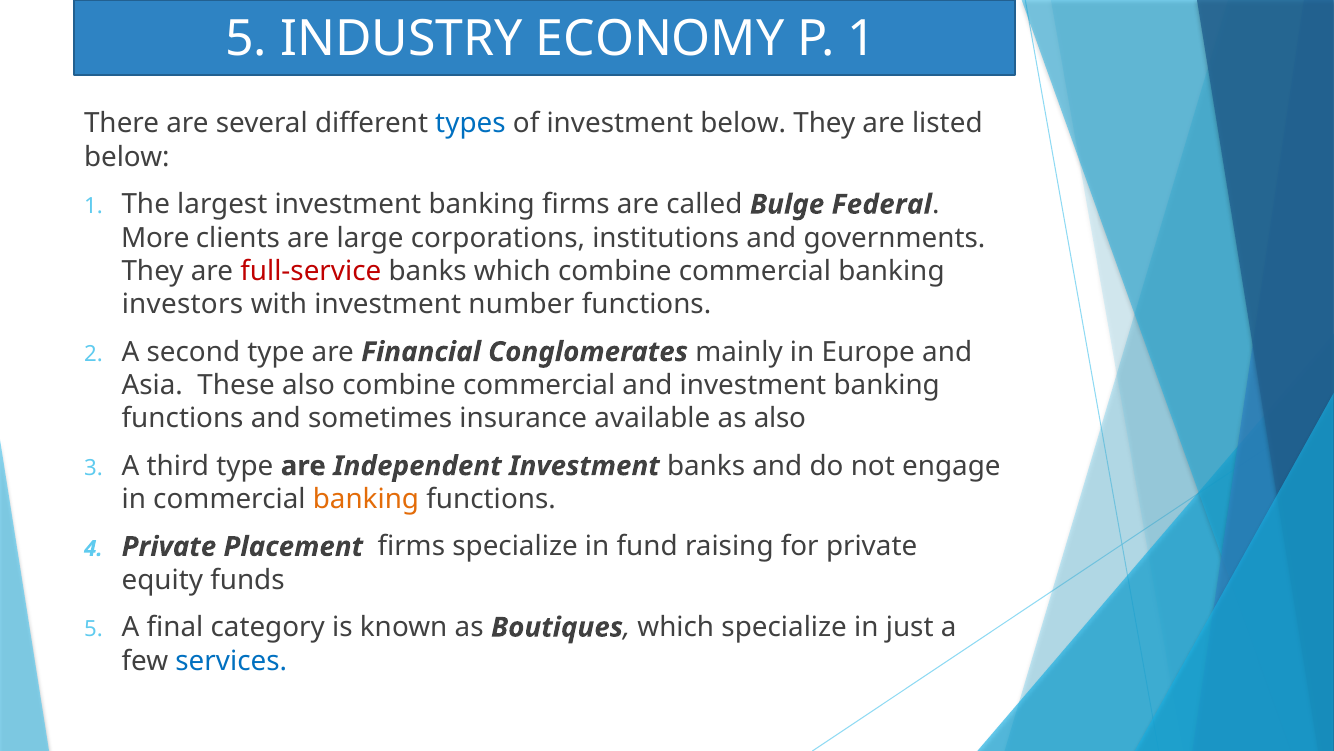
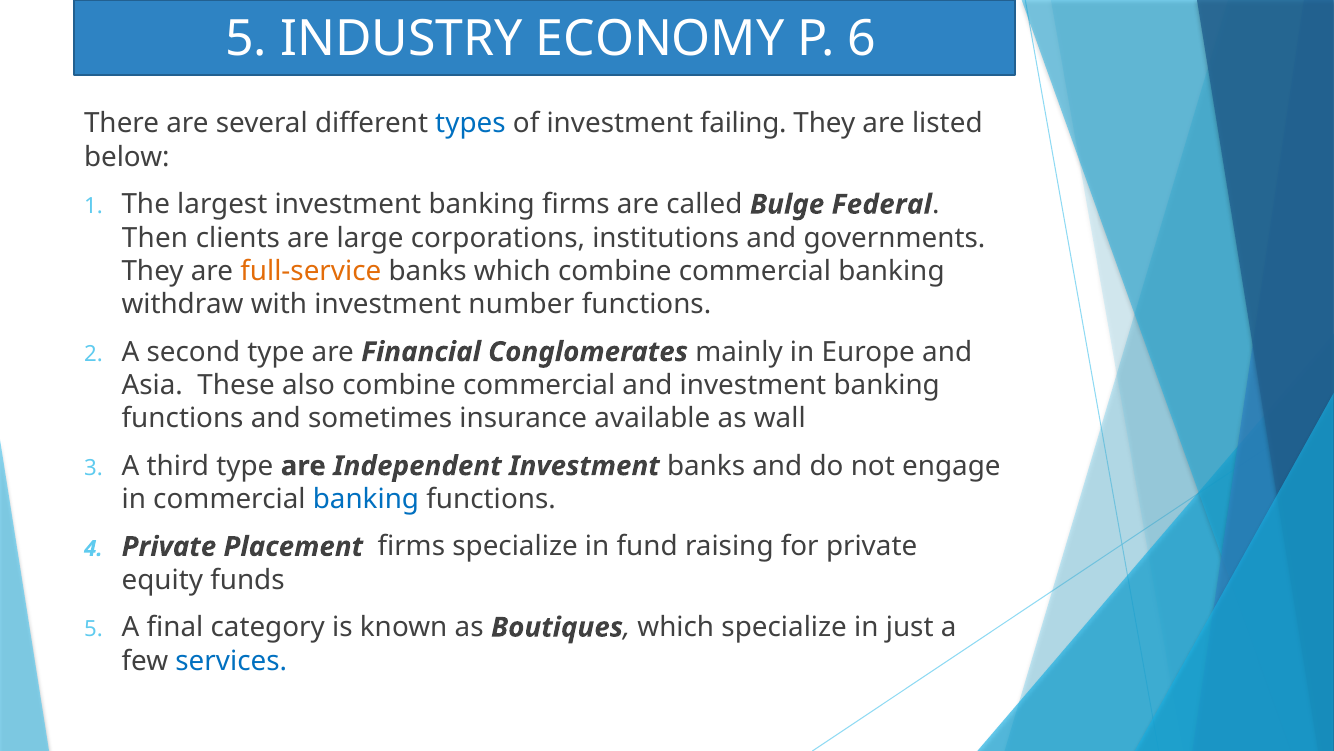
P 1: 1 -> 6 (862, 39)
investment below: below -> failing (743, 124)
More: More -> Then (155, 238)
full-service colour: red -> orange (311, 271)
investors: investors -> withdraw (183, 304)
as also: also -> wall (780, 418)
banking colour: orange -> blue (366, 499)
